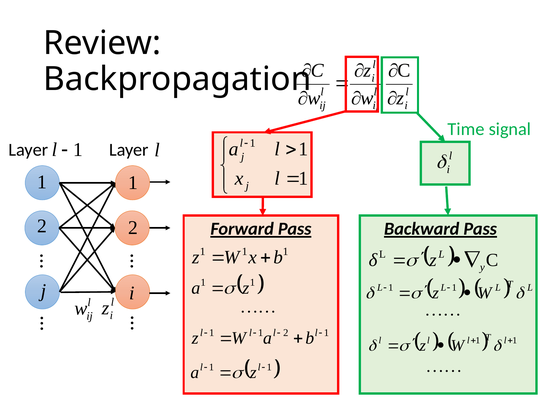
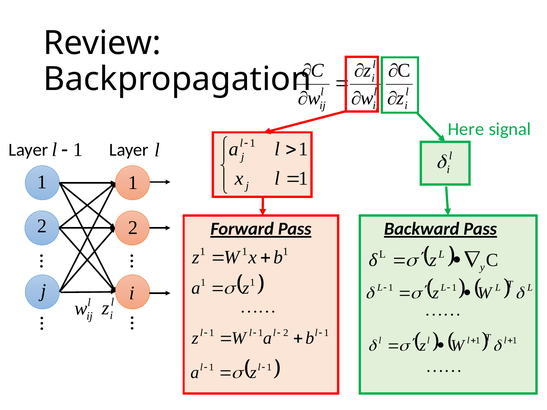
Time: Time -> Here (466, 129)
